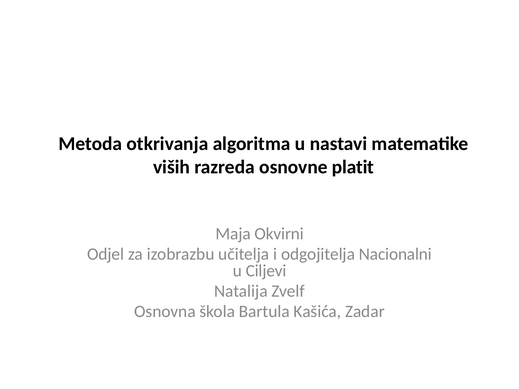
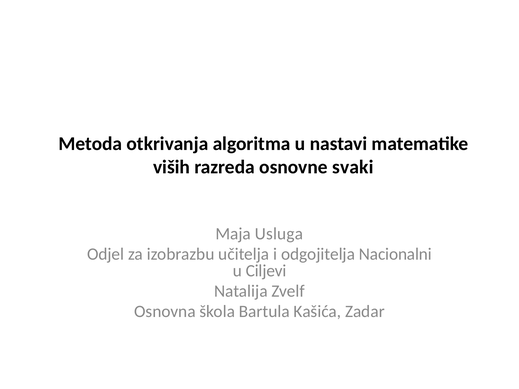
platit: platit -> svaki (353, 167)
Okvirni: Okvirni -> Usluga (279, 234)
